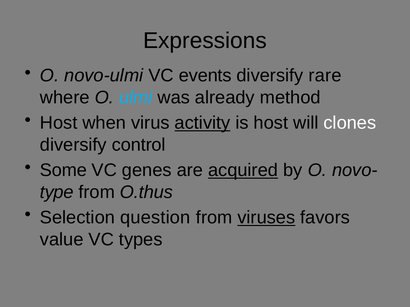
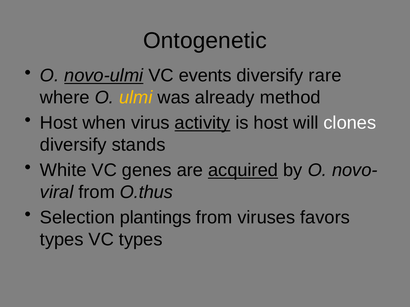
Expressions: Expressions -> Ontogenetic (205, 41)
novo-ulmi underline: none -> present (104, 76)
ulmi colour: light blue -> yellow (136, 98)
control: control -> stands (139, 145)
Some: Some -> White (63, 171)
type: type -> viral (57, 192)
question: question -> plantings (156, 218)
viruses underline: present -> none (266, 218)
value: value -> types (62, 240)
